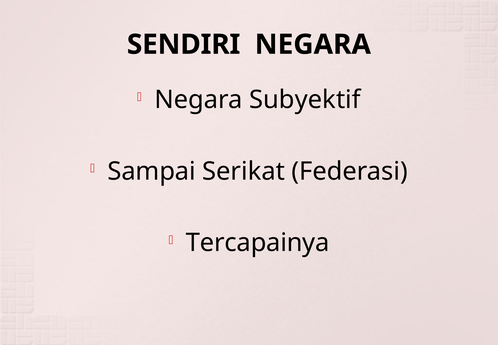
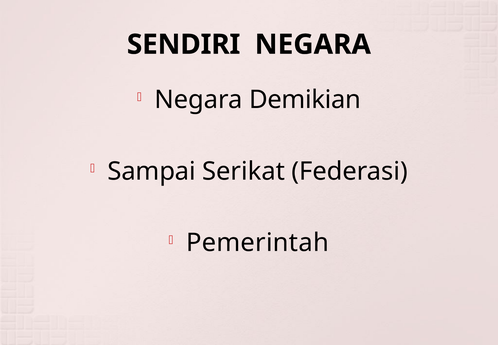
Subyektif: Subyektif -> Demikian (305, 100)
Tercapainya: Tercapainya -> Pemerintah (257, 243)
